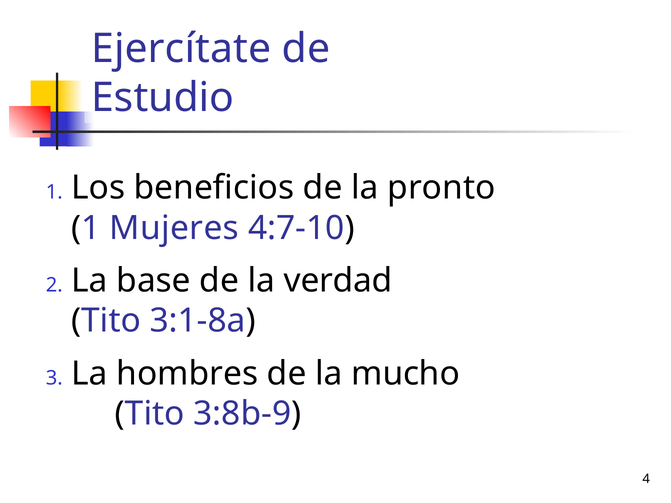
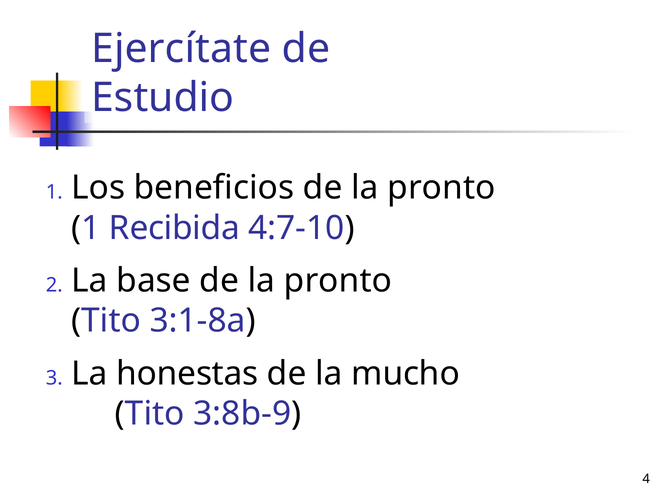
Mujeres: Mujeres -> Recibida (174, 228)
base de la verdad: verdad -> pronto (338, 281)
hombres: hombres -> honestas (187, 374)
